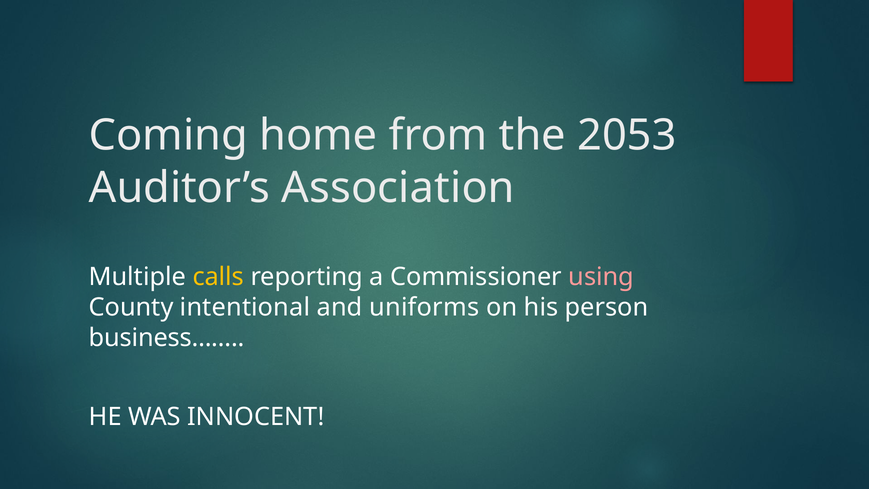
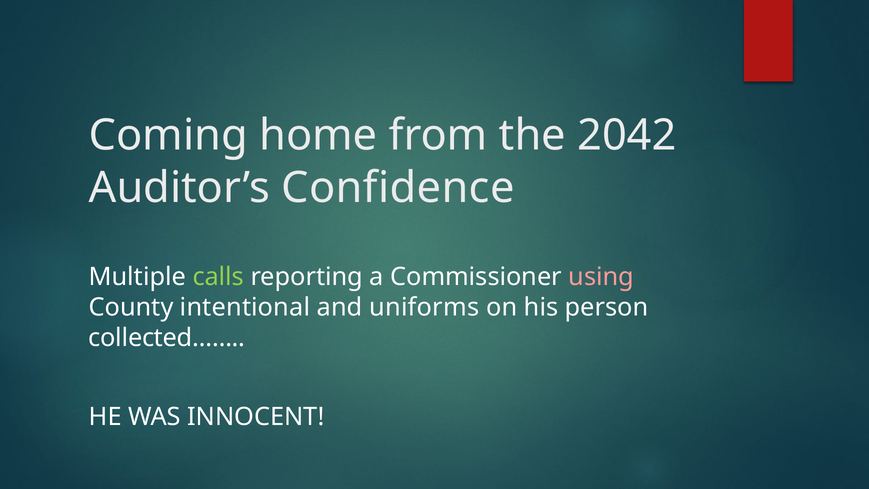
2053: 2053 -> 2042 (627, 136)
Association: Association -> Confidence (398, 188)
calls colour: yellow -> light green (218, 277)
business……: business…… -> collected…… (167, 338)
